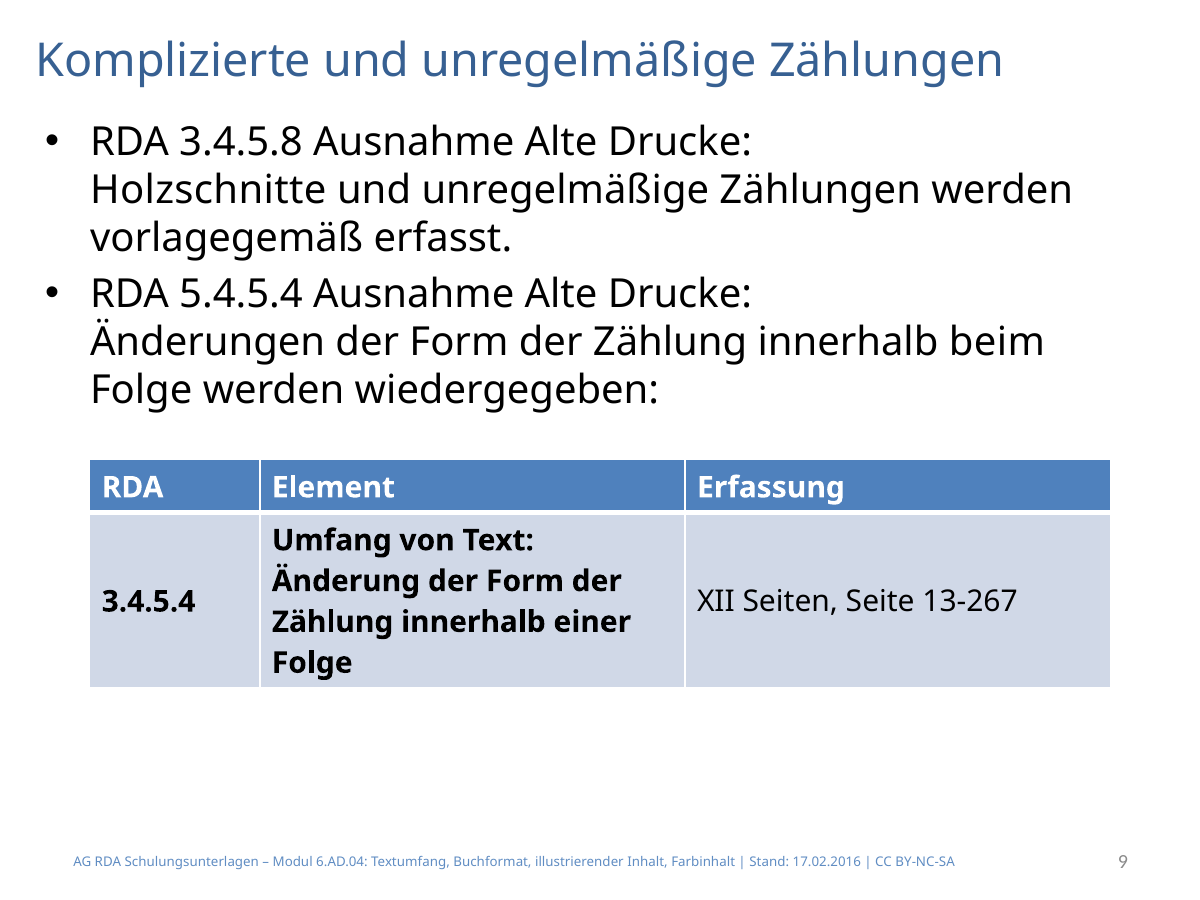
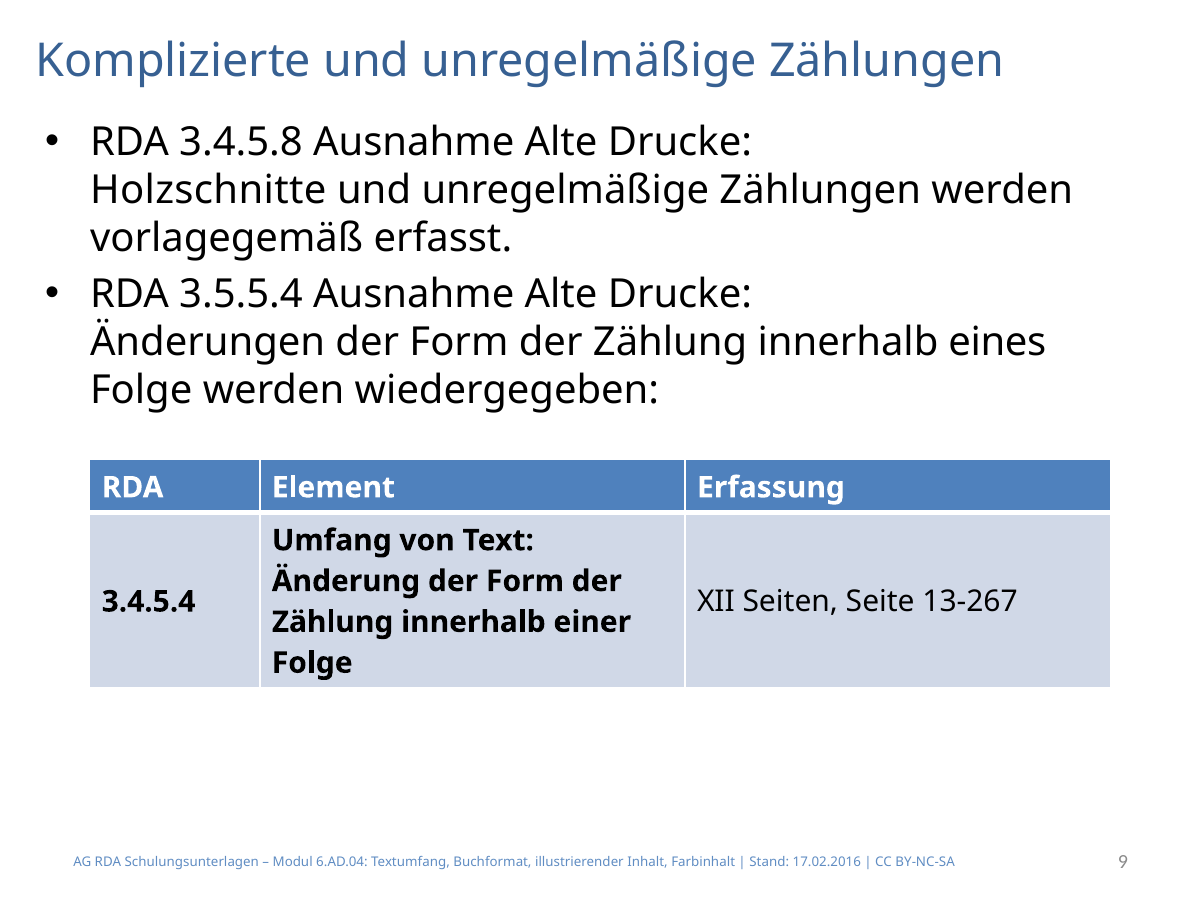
5.4.5.4: 5.4.5.4 -> 3.5.5.4 (241, 295)
beim: beim -> eines (997, 343)
